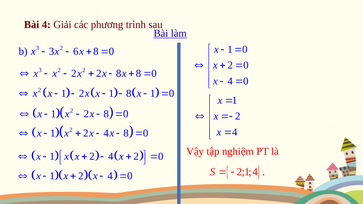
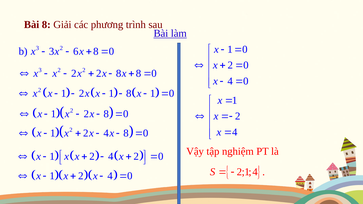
Bài 4: 4 -> 8 (46, 25)
